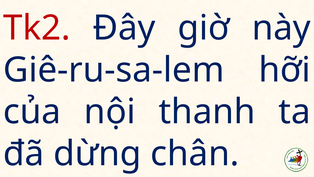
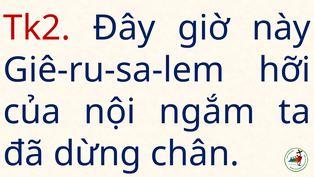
thanh: thanh -> ngắm (207, 112)
